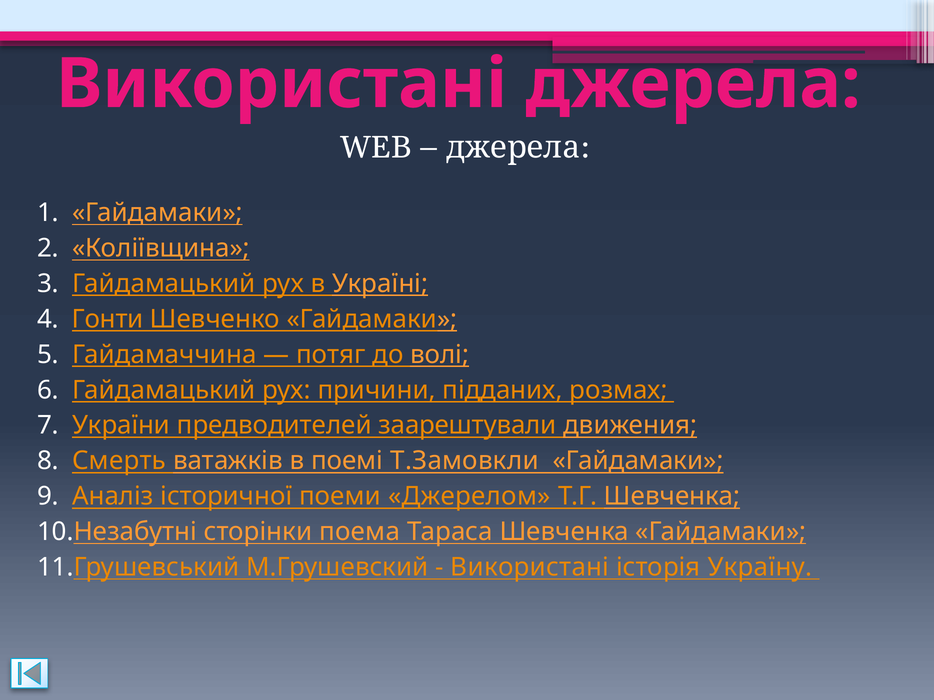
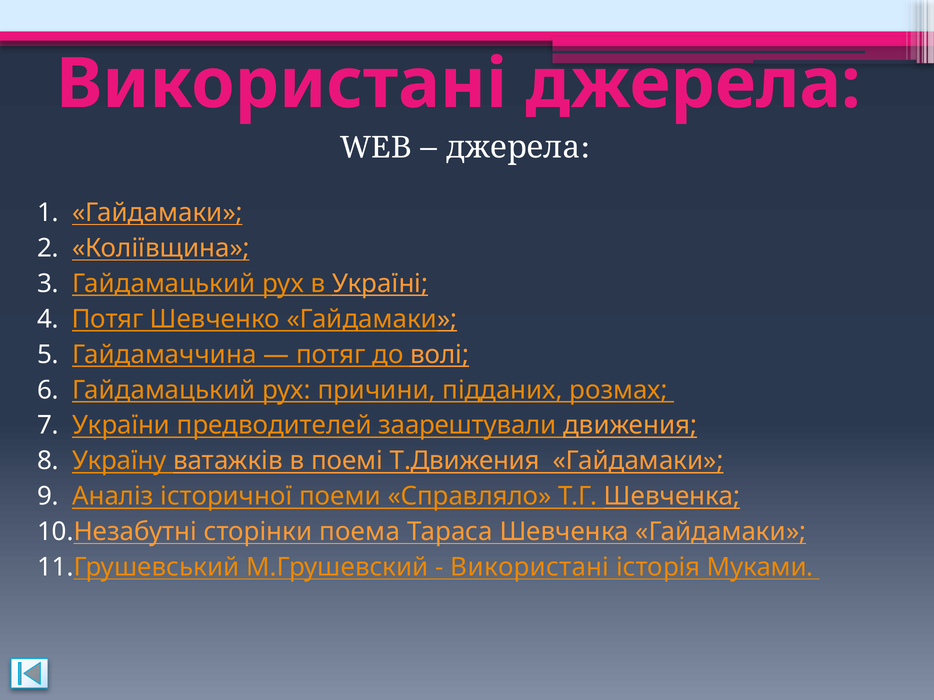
Гонти: Гонти -> Потяг (108, 319)
Смерть: Смерть -> Україну (119, 461)
Т.Замовкли: Т.Замовкли -> Т.Движения (465, 461)
Джерелом: Джерелом -> Справляло (469, 497)
Україну: Україну -> Муками (760, 568)
